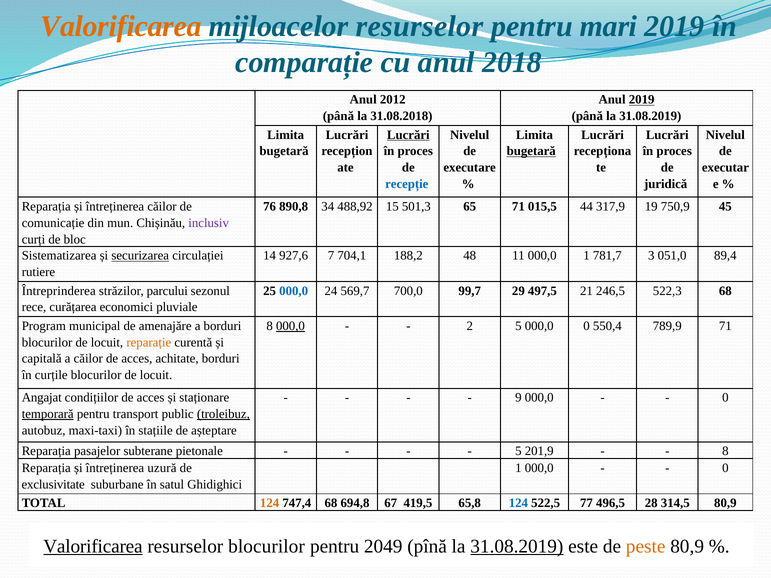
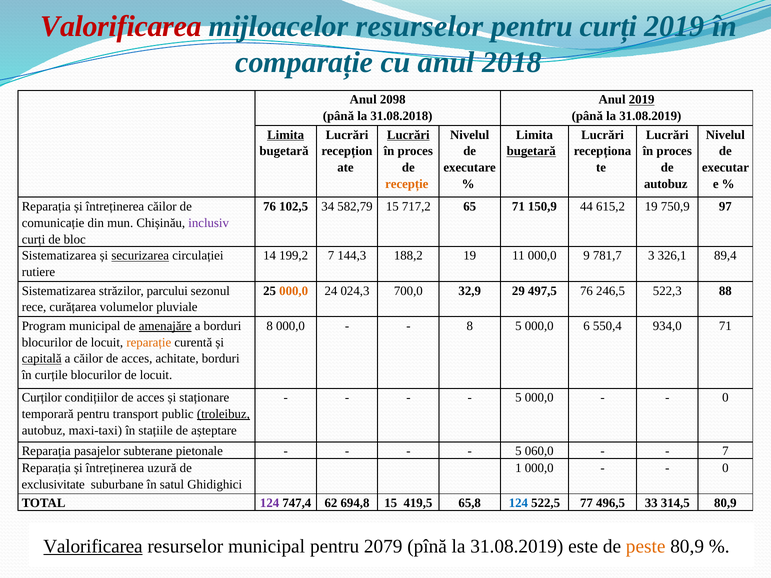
Valorificarea colour: orange -> red (121, 26)
pentru mari: mari -> curți (609, 26)
2012: 2012 -> 2098 (393, 100)
Limita underline: none -> present (286, 135)
recepție colour: blue -> orange (407, 184)
juridică: juridică -> autobuz (666, 184)
890,8: 890,8 -> 102,5 (294, 207)
488,92: 488,92 -> 582,79 (355, 207)
501,3: 501,3 -> 717,2 (416, 207)
015,5: 015,5 -> 150,9 (542, 207)
317,9: 317,9 -> 615,2 (611, 207)
45: 45 -> 97 (725, 207)
927,6: 927,6 -> 199,2 (294, 256)
704,1: 704,1 -> 144,3 (352, 256)
188,2 48: 48 -> 19 (470, 256)
000,0 1: 1 -> 9 (586, 256)
051,0: 051,0 -> 326,1 (672, 256)
Întreprinderea: Întreprinderea -> Sistematizarea (59, 291)
000,0 colour: blue -> orange (294, 291)
569,7: 569,7 -> 024,3 (355, 291)
99,7: 99,7 -> 32,9 (470, 291)
497,5 21: 21 -> 76 (586, 291)
522,3 68: 68 -> 88 (725, 291)
economici: economici -> volumelor (126, 307)
amenajăre underline: none -> present (165, 326)
000,0 underline: present -> none (290, 326)
2: 2 -> 8 (470, 326)
000,0 0: 0 -> 6 (586, 326)
789,9: 789,9 -> 934,0 (667, 326)
capitală underline: none -> present (42, 359)
Angajat: Angajat -> Curților (42, 398)
9: 9 -> 5 (518, 398)
temporară underline: present -> none (48, 414)
201,9: 201,9 -> 060,0 (539, 451)
8: 8 -> 7 (725, 451)
124 colour: orange -> purple (270, 503)
747,4 68: 68 -> 62 (331, 503)
694,8 67: 67 -> 15 (391, 503)
28: 28 -> 33 (651, 503)
resurselor blocurilor: blocurilor -> municipal (267, 546)
2049: 2049 -> 2079 (383, 546)
31.08.2019 underline: present -> none (517, 546)
